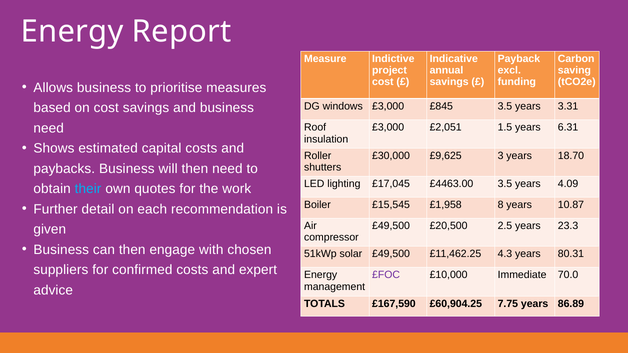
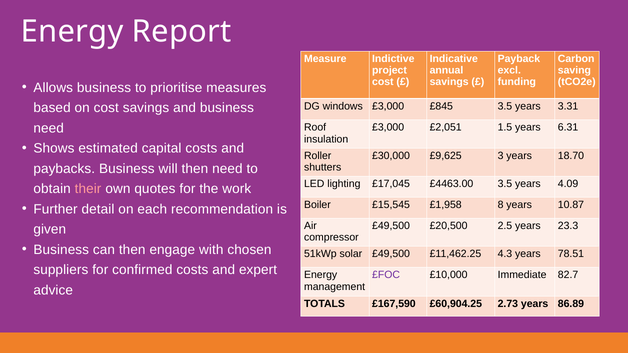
their colour: light blue -> pink (88, 189)
80.31: 80.31 -> 78.51 (571, 254)
70.0: 70.0 -> 82.7 (568, 275)
7.75: 7.75 -> 2.73 (508, 304)
